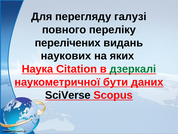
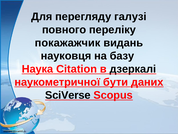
перелічених: перелічених -> покажажчик (68, 43)
наукових: наукових -> науковця (66, 56)
яких: яких -> базу (122, 56)
дзеркалі colour: green -> black (133, 69)
